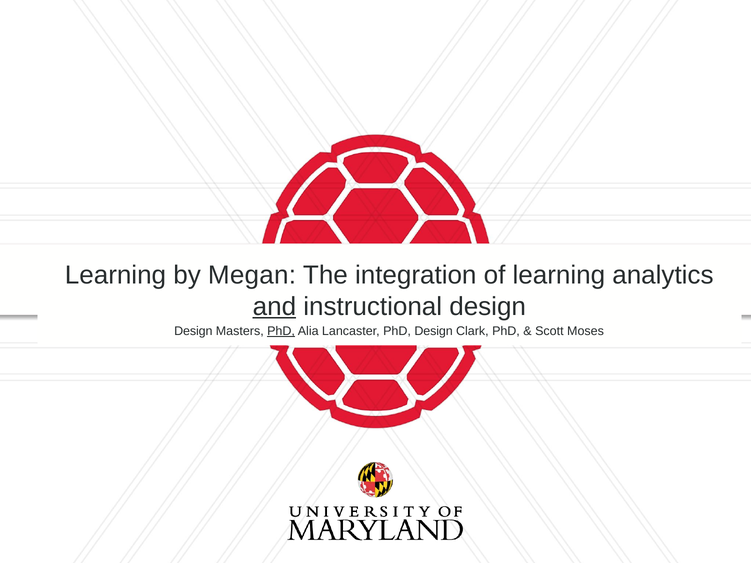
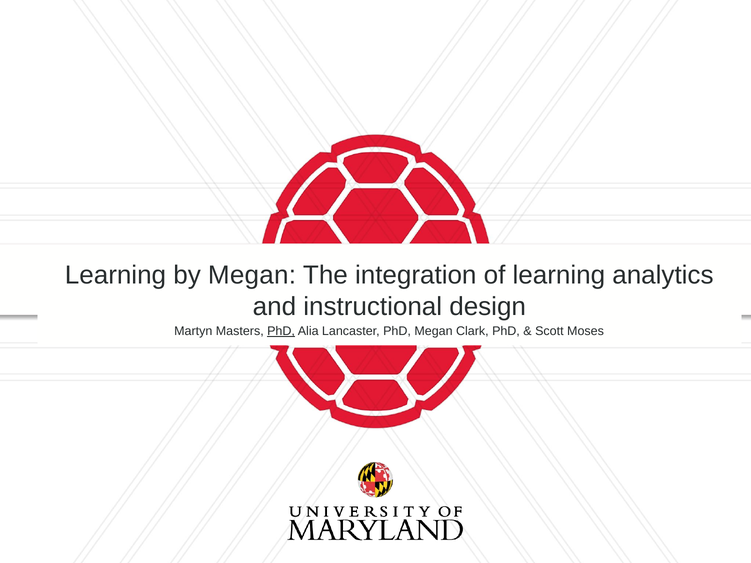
and underline: present -> none (274, 307)
Design: Design -> Martyn (193, 331)
PhD Design: Design -> Megan (434, 331)
